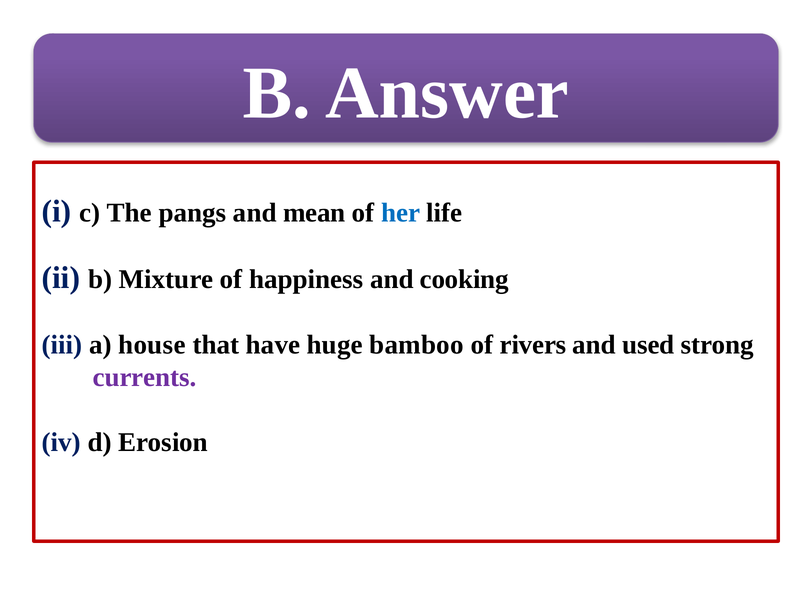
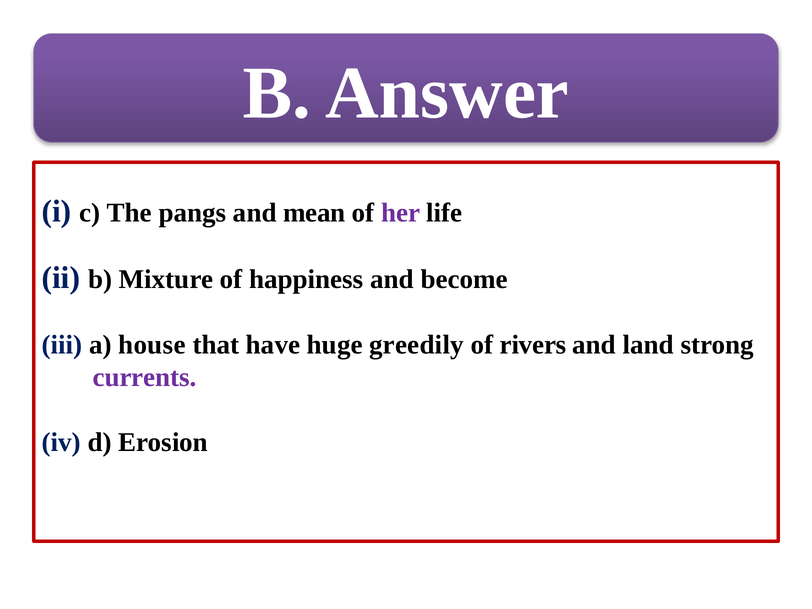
her colour: blue -> purple (401, 213)
cooking: cooking -> become (464, 279)
bamboo: bamboo -> greedily (417, 345)
used: used -> land (648, 345)
